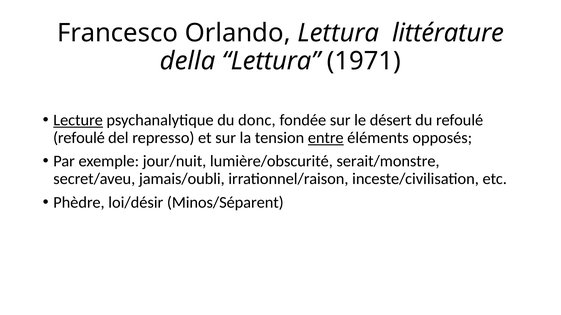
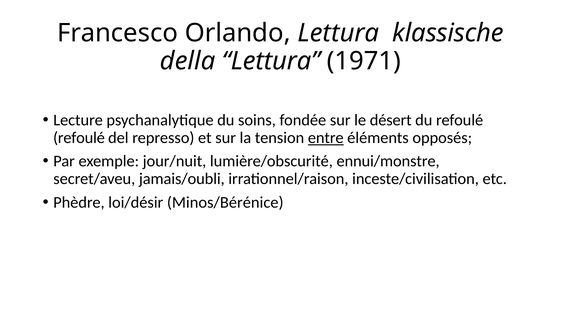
littérature: littérature -> klassische (448, 33)
Lecture underline: present -> none (78, 120)
donc: donc -> soins (257, 120)
serait/monstre: serait/monstre -> ennui/monstre (388, 162)
Minos/Séparent: Minos/Séparent -> Minos/Bérénice (225, 203)
